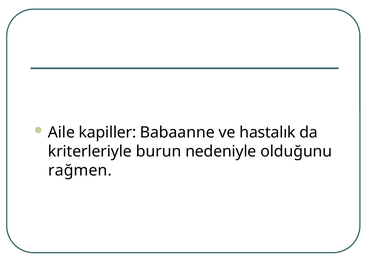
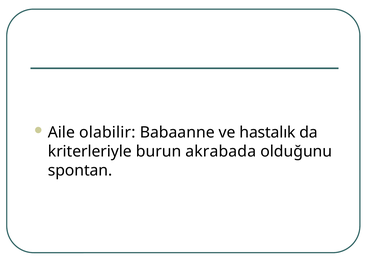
kapiller: kapiller -> olabilir (107, 133)
nedeniyle: nedeniyle -> akrabada (221, 152)
rağmen: rağmen -> spontan (80, 171)
